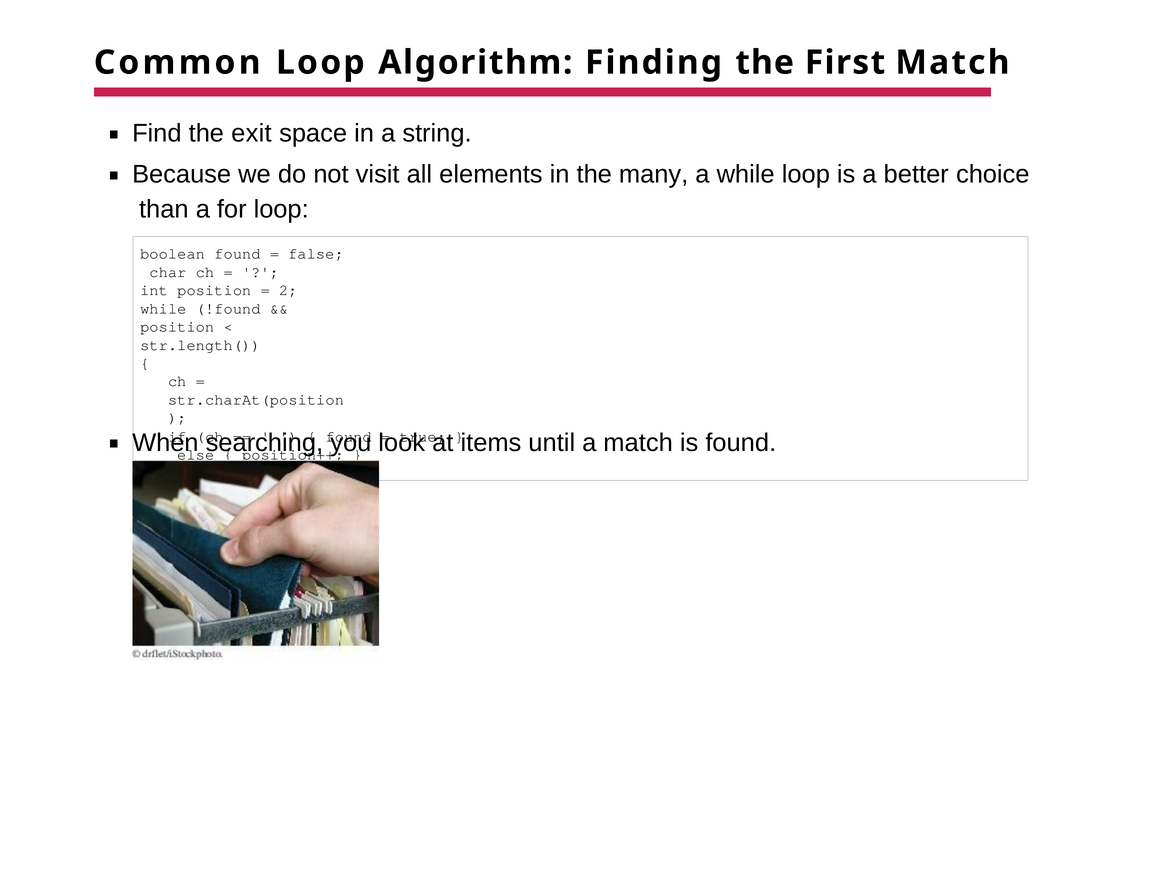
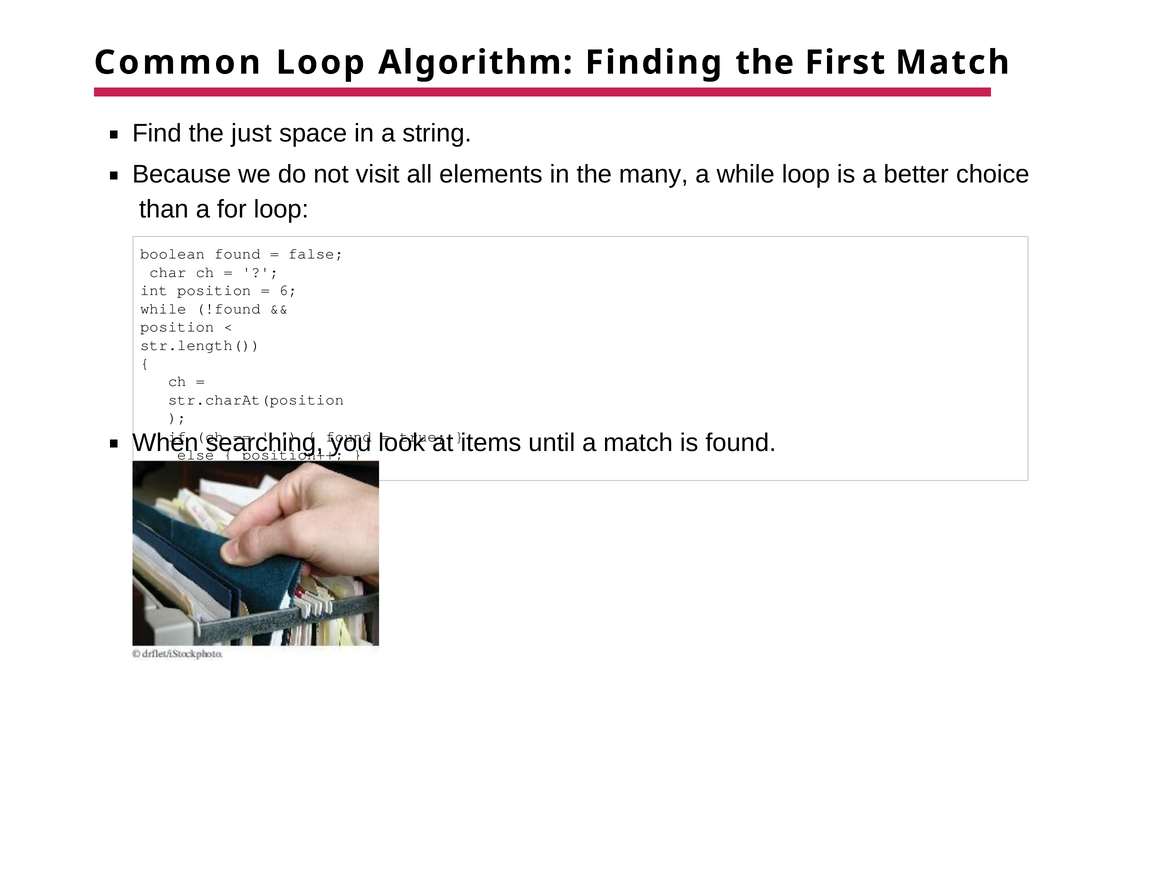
exit: exit -> just (251, 133)
2: 2 -> 6 (288, 290)
